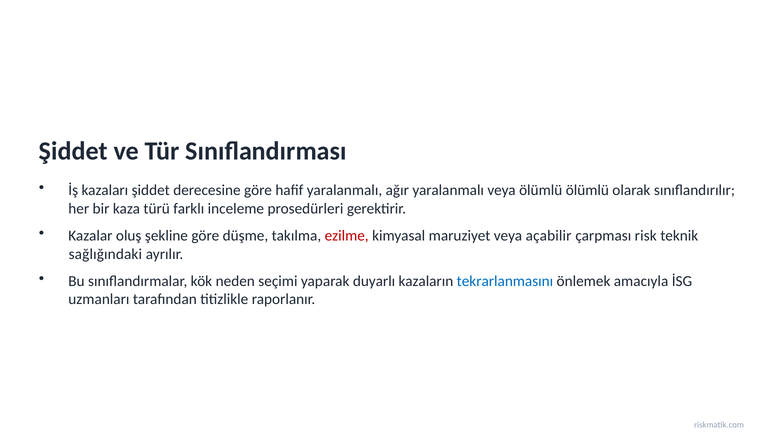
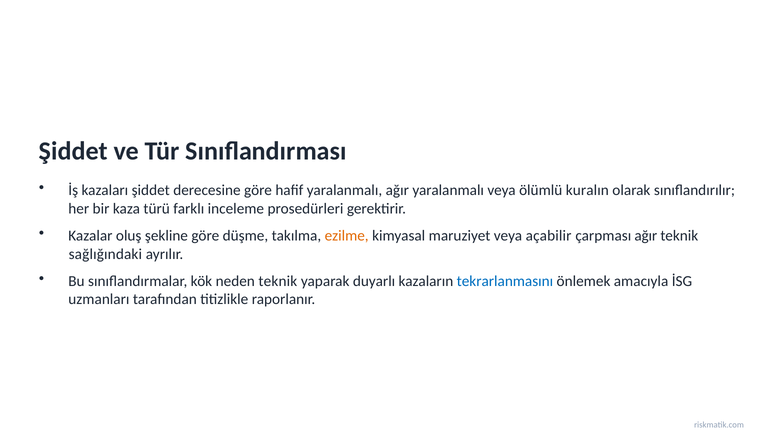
ölümlü ölümlü: ölümlü -> kuralın (587, 190)
ezilme colour: red -> orange (347, 235)
çarpması risk: risk -> ağır (646, 235)
neden seçimi: seçimi -> teknik (278, 281)
